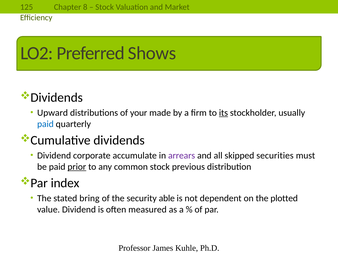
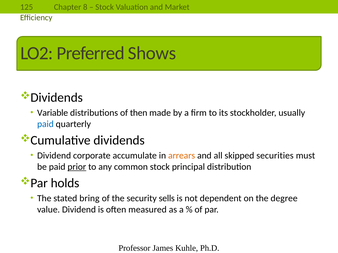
Upward: Upward -> Variable (53, 113)
your: your -> then (139, 113)
its underline: present -> none (223, 113)
arrears colour: purple -> orange (182, 156)
previous: previous -> principal (188, 167)
index: index -> holds (65, 183)
able: able -> sells (167, 199)
plotted: plotted -> degree (284, 199)
